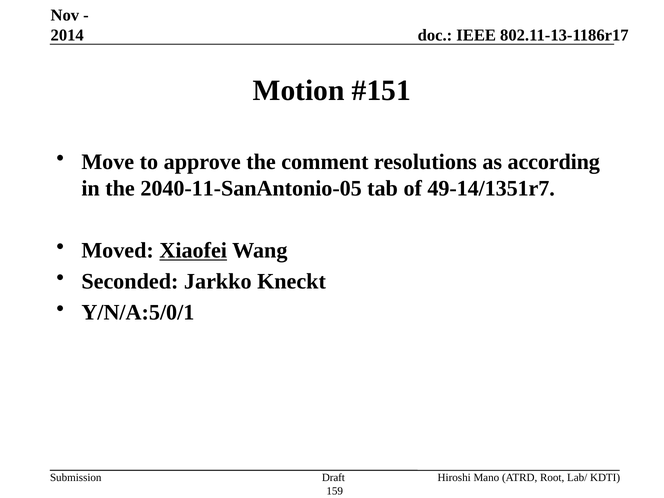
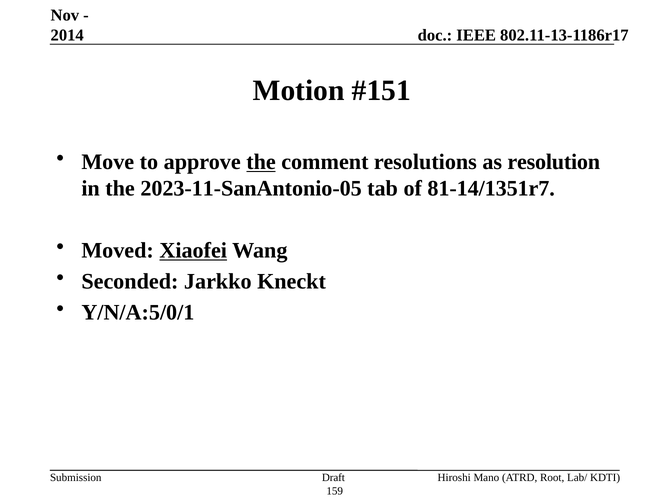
the underline: none -> present (261, 162)
according: according -> resolution (554, 162)
2040-11-SanAntonio-05: 2040-11-SanAntonio-05 -> 2023-11-SanAntonio-05 (251, 189)
49-14/1351r7: 49-14/1351r7 -> 81-14/1351r7 (491, 189)
